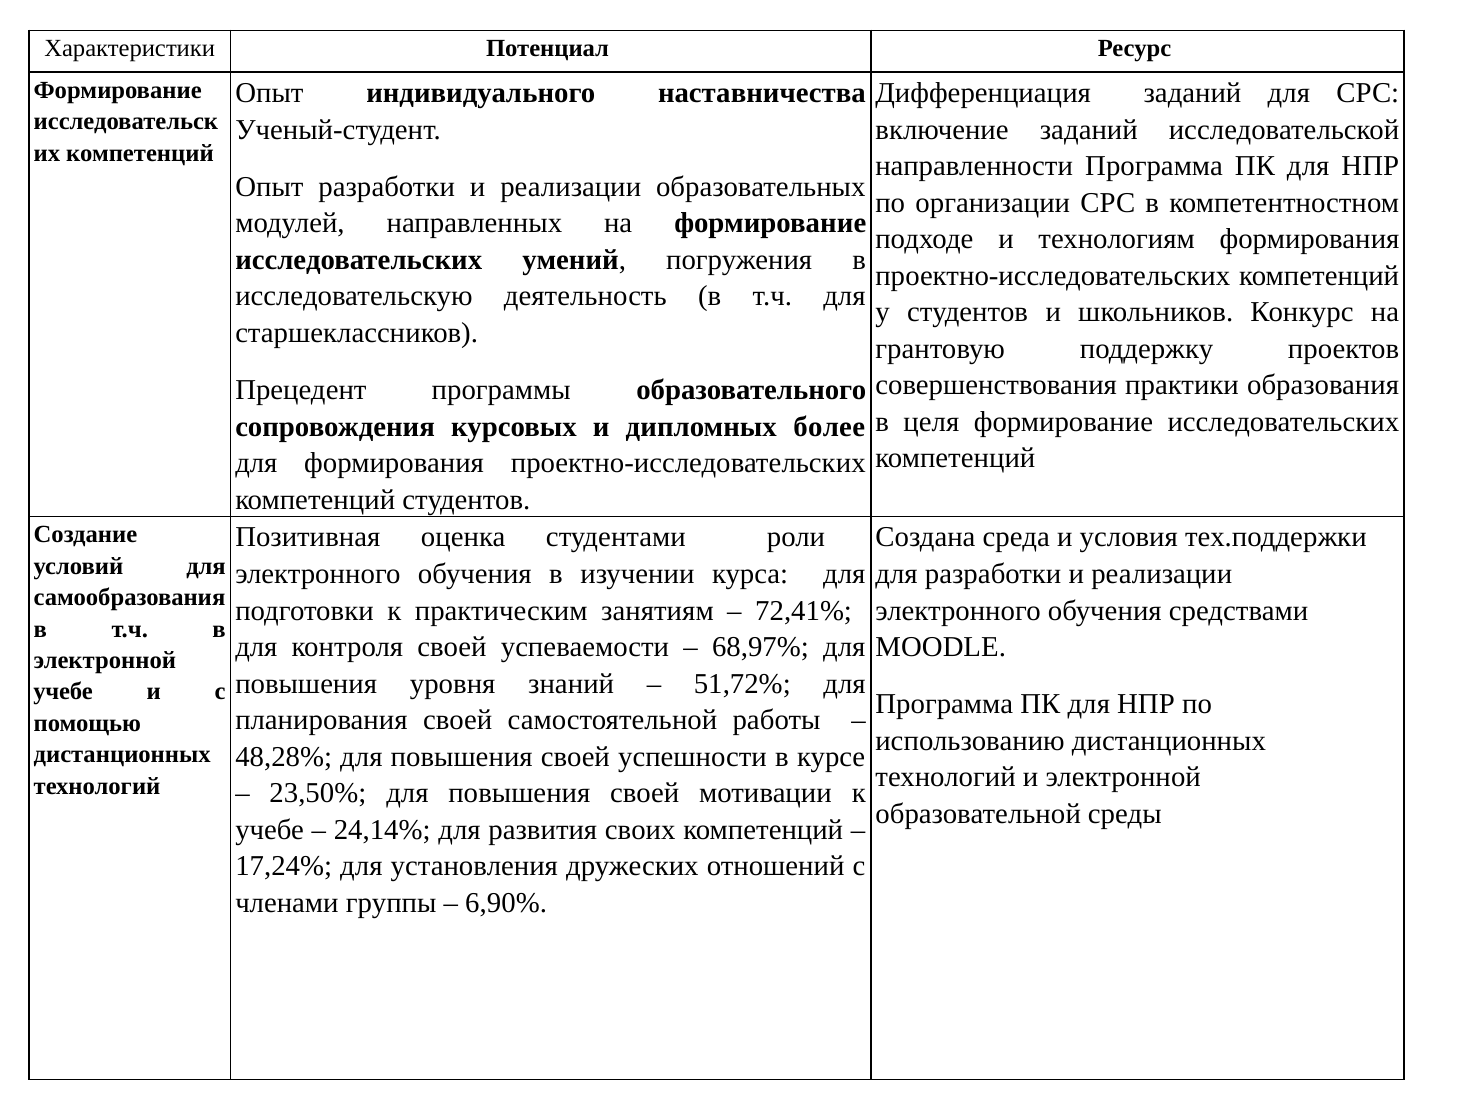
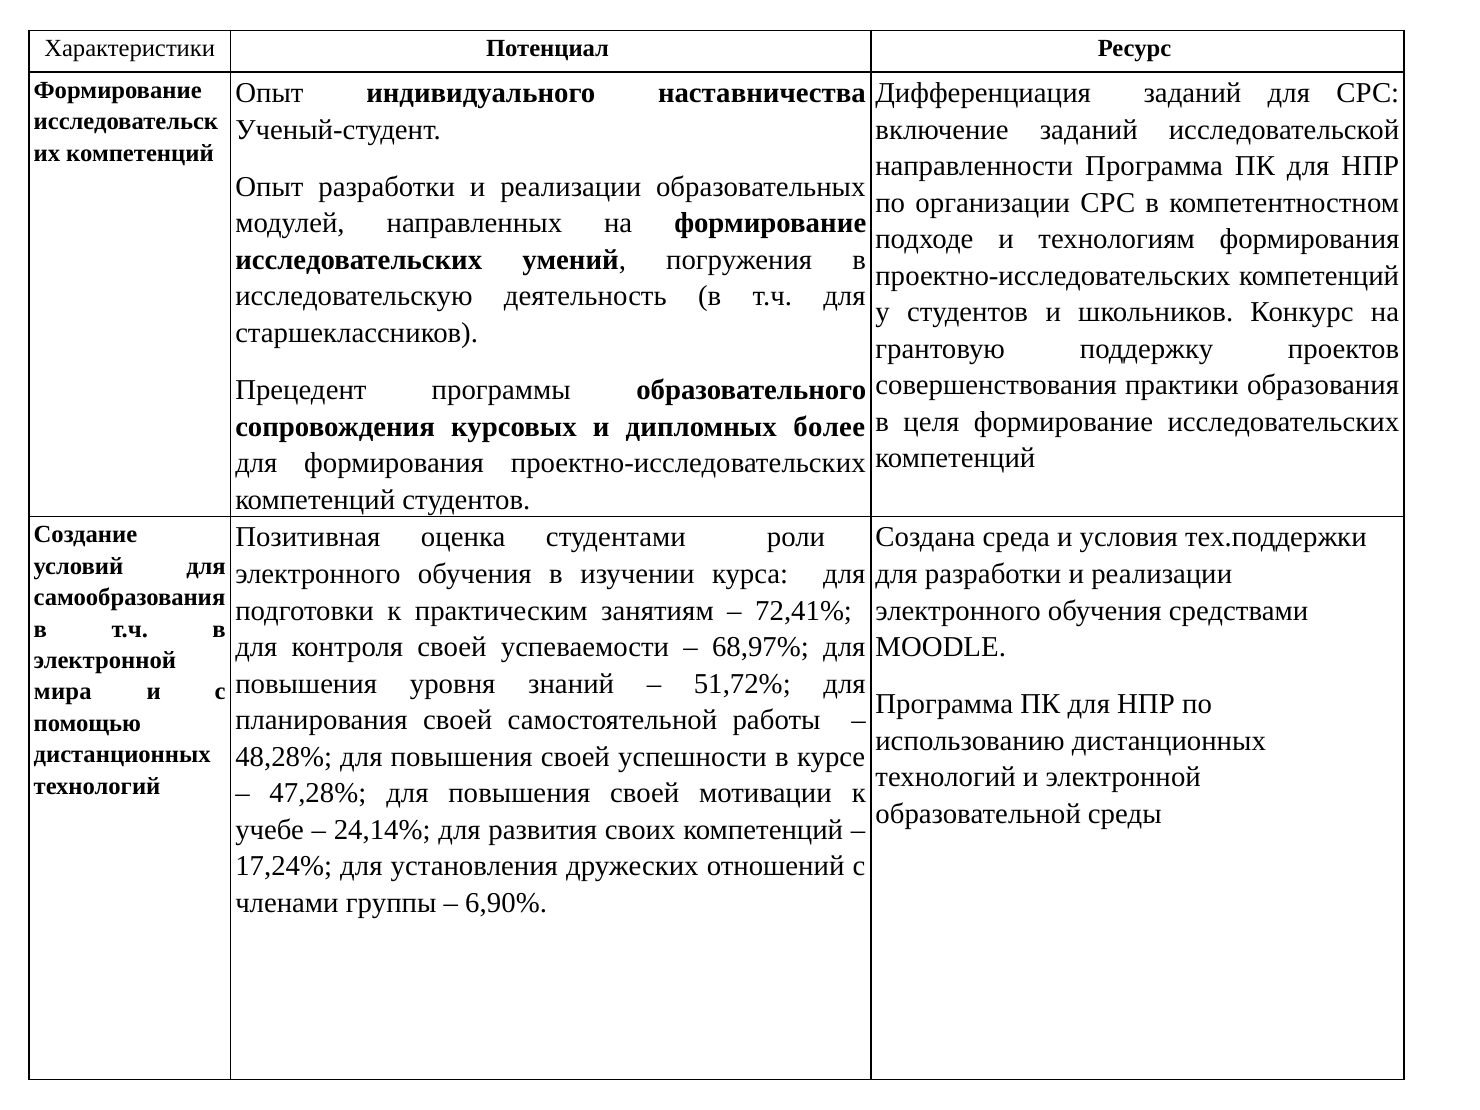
учебе: учебе -> мира (63, 692)
23,50%: 23,50% -> 47,28% (318, 793)
